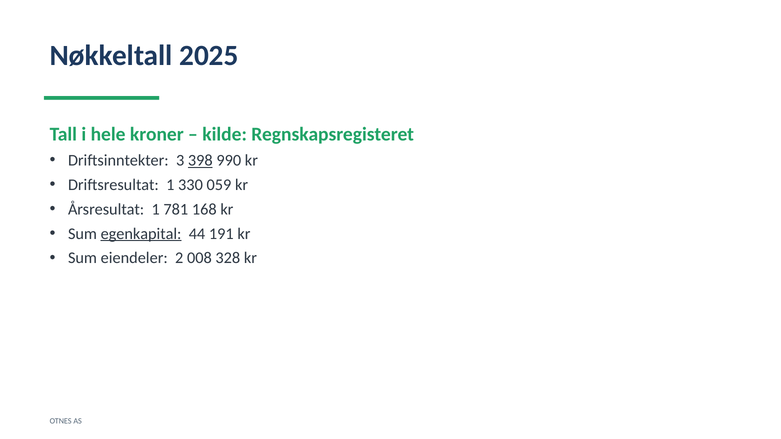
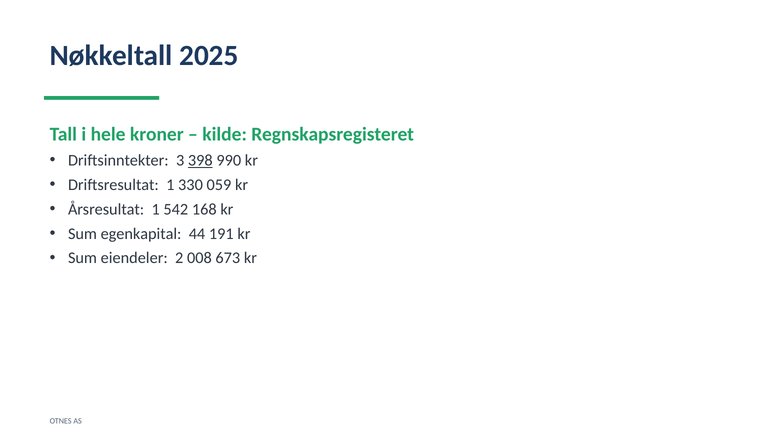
781: 781 -> 542 (176, 209)
egenkapital underline: present -> none (141, 234)
328: 328 -> 673 (228, 258)
